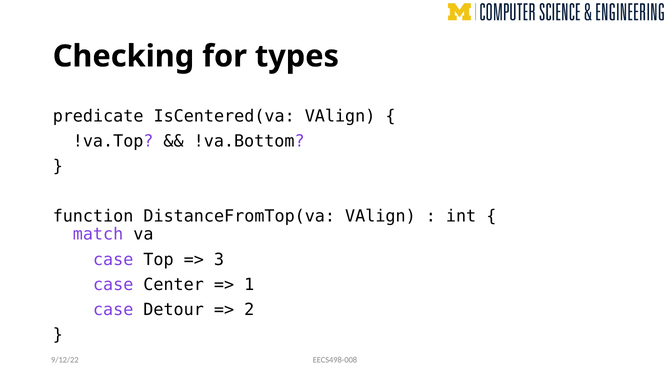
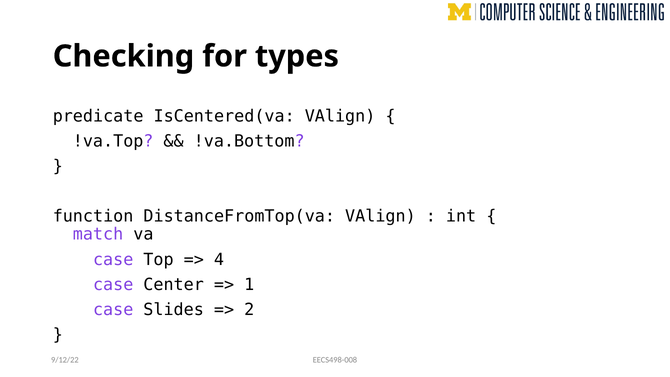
3: 3 -> 4 (219, 259)
Detour: Detour -> Slides (174, 310)
